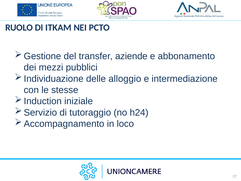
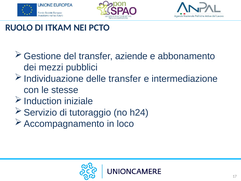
delle alloggio: alloggio -> transfer (125, 79)
